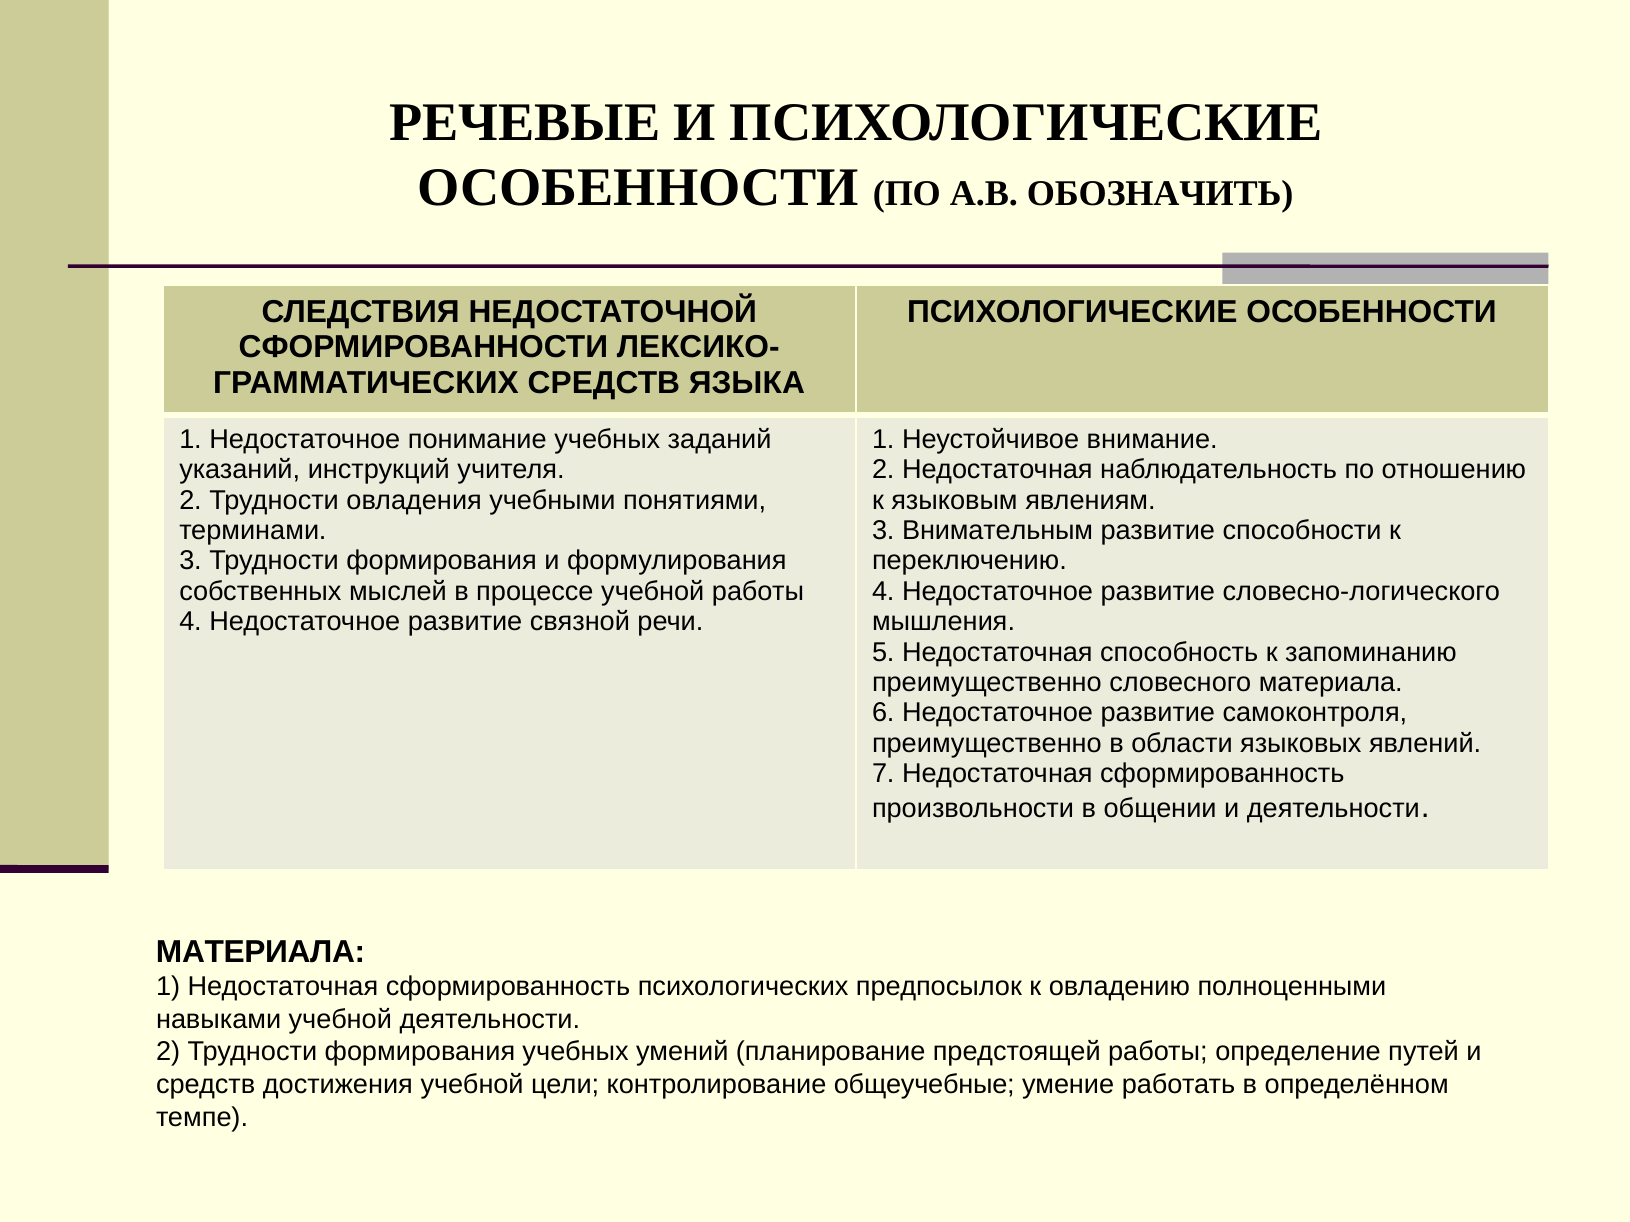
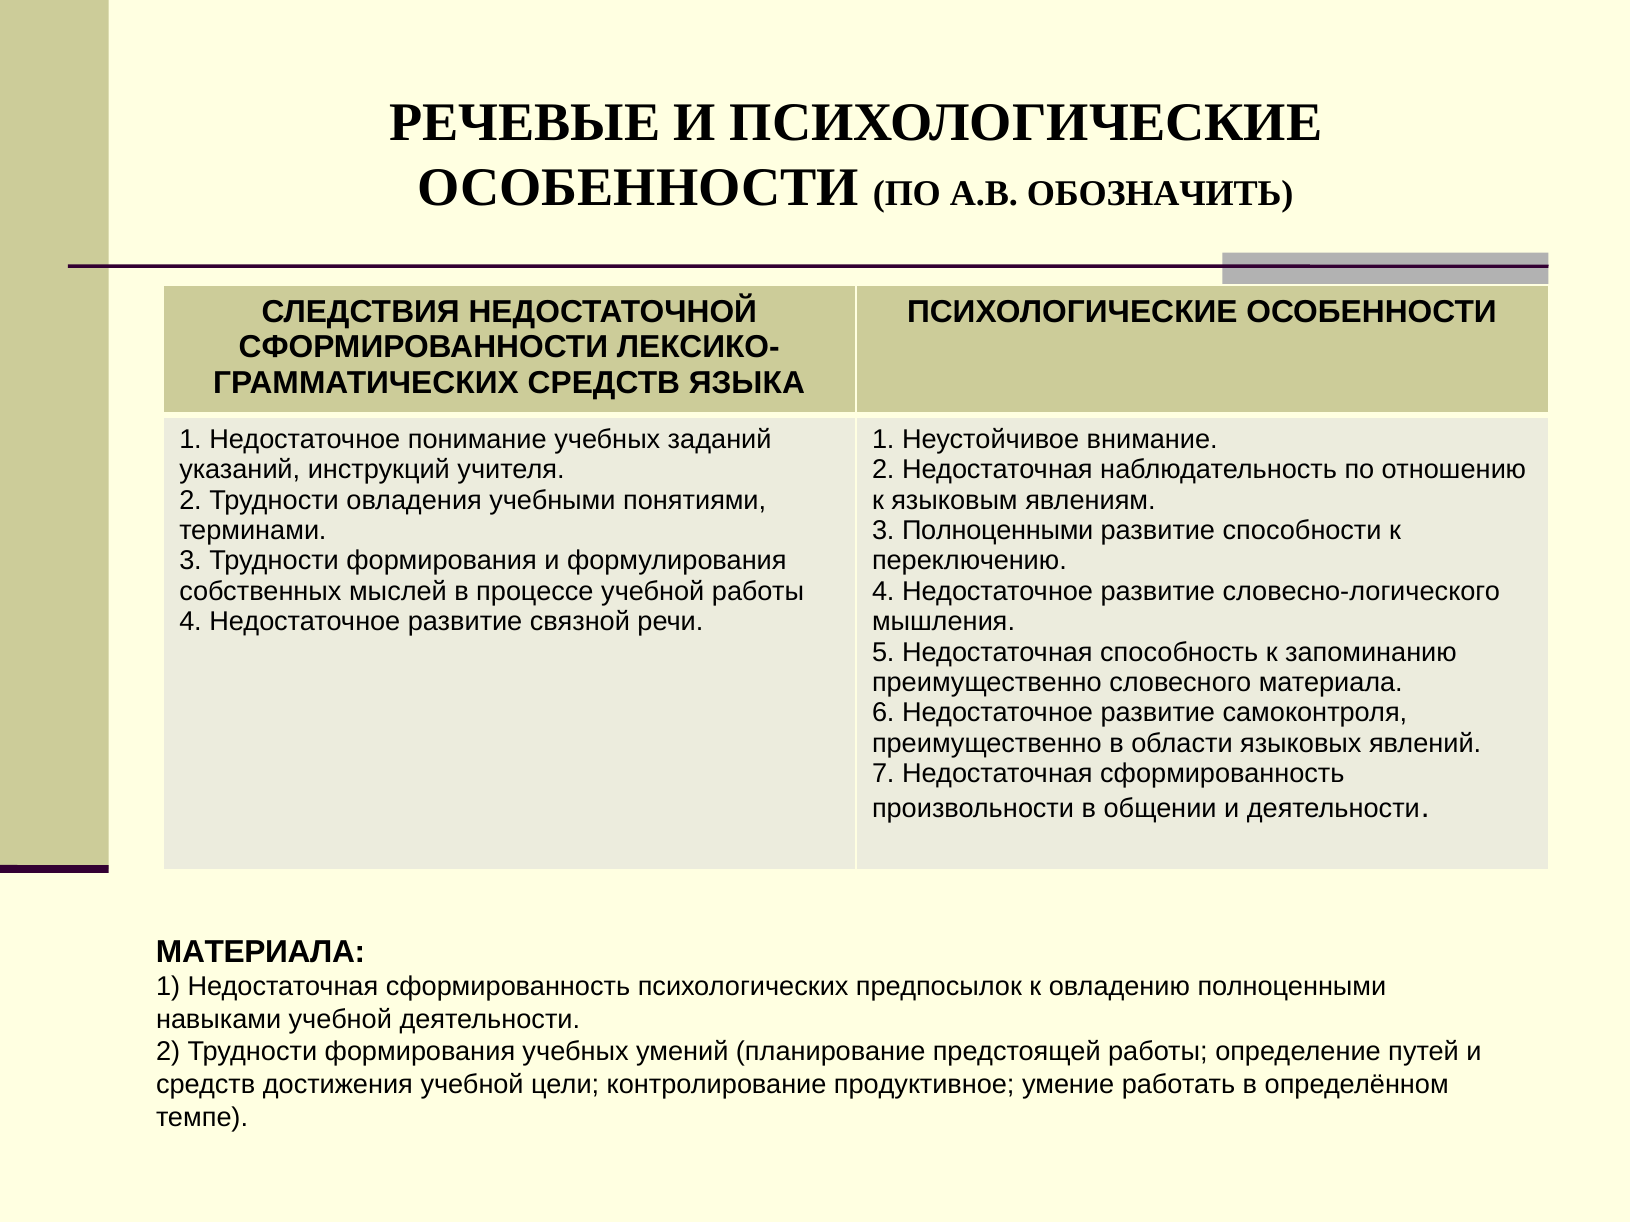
3 Внимательным: Внимательным -> Полноценными (998, 531)
общеучебные: общеучебные -> продуктивное (924, 1085)
